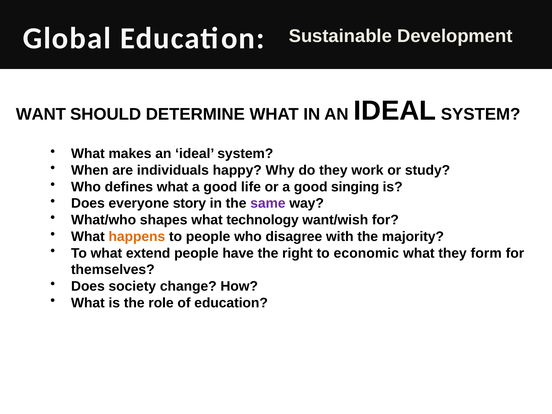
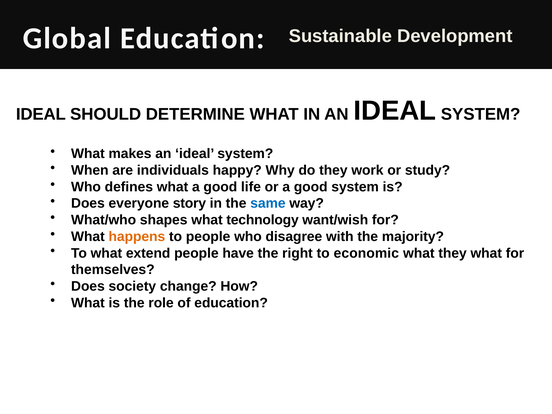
WANT: WANT -> IDEAL (41, 114)
good singing: singing -> system (355, 187)
same colour: purple -> blue (268, 203)
they form: form -> what (486, 253)
